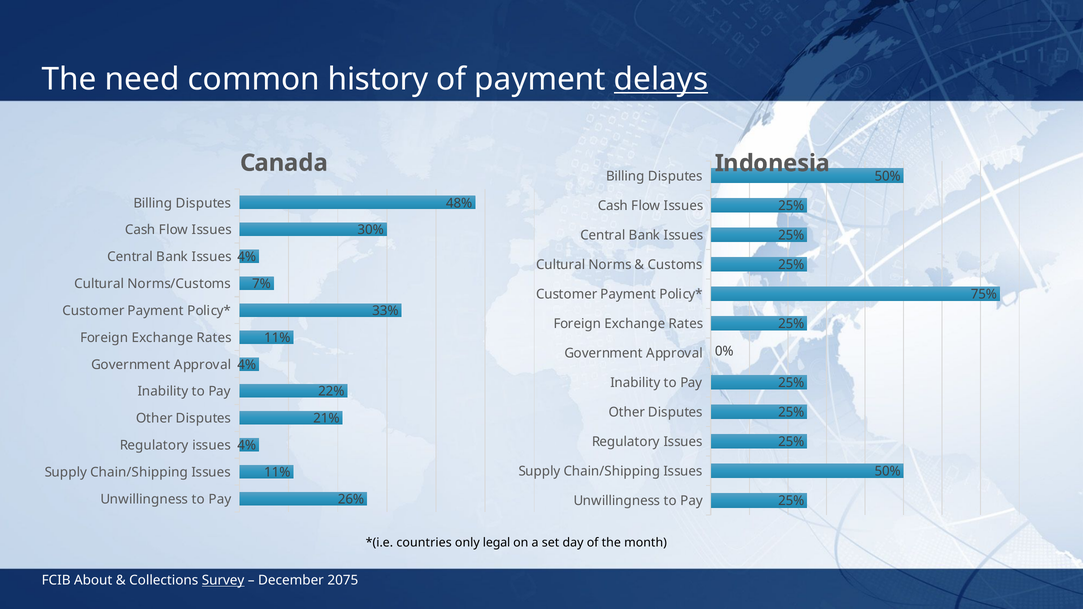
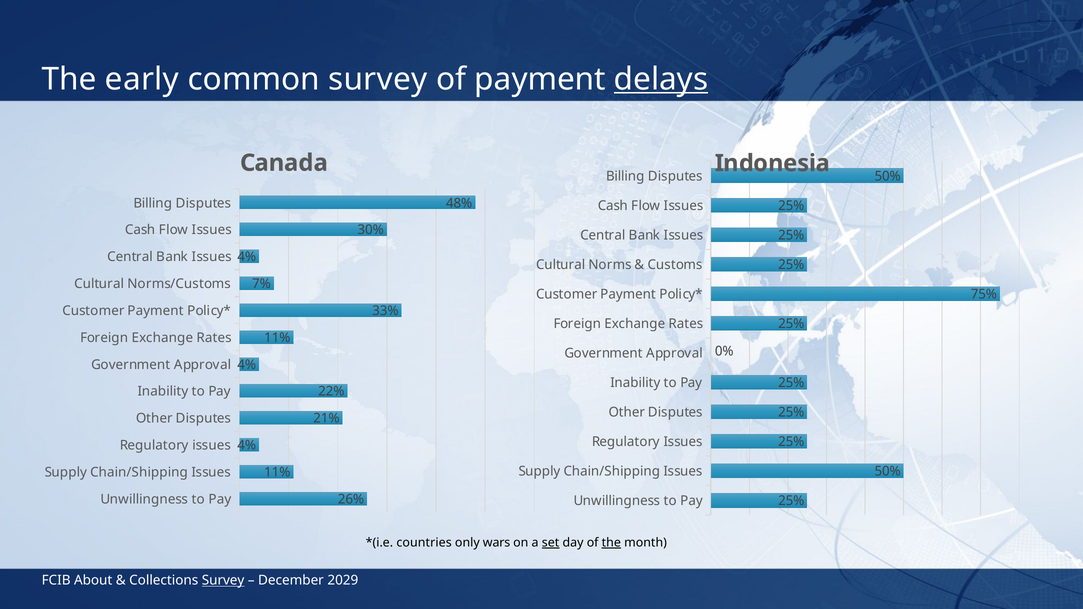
need: need -> early (142, 79)
common history: history -> survey (378, 79)
legal: legal -> wars (497, 543)
set underline: none -> present (551, 543)
the underline: none -> present (611, 543)
2075: 2075 -> 2029 (343, 581)
